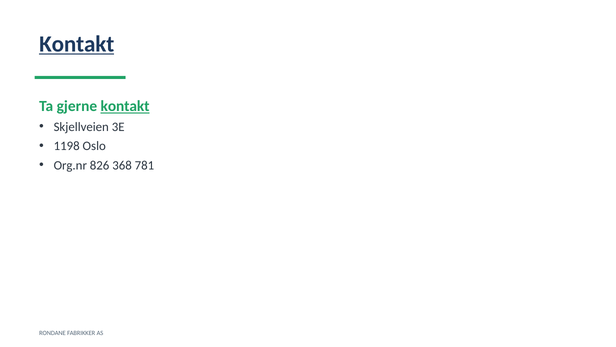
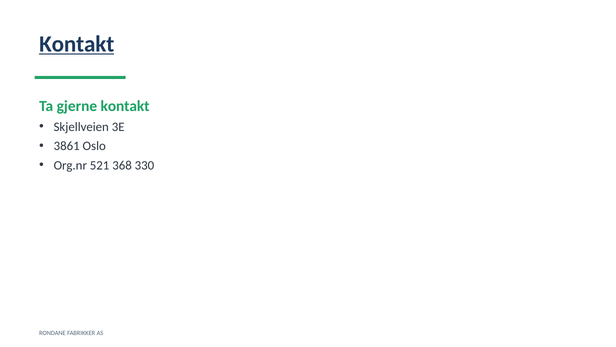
kontakt underline: present -> none (125, 106)
1198: 1198 -> 3861 (67, 146)
826: 826 -> 521 (100, 165)
781: 781 -> 330 (144, 165)
